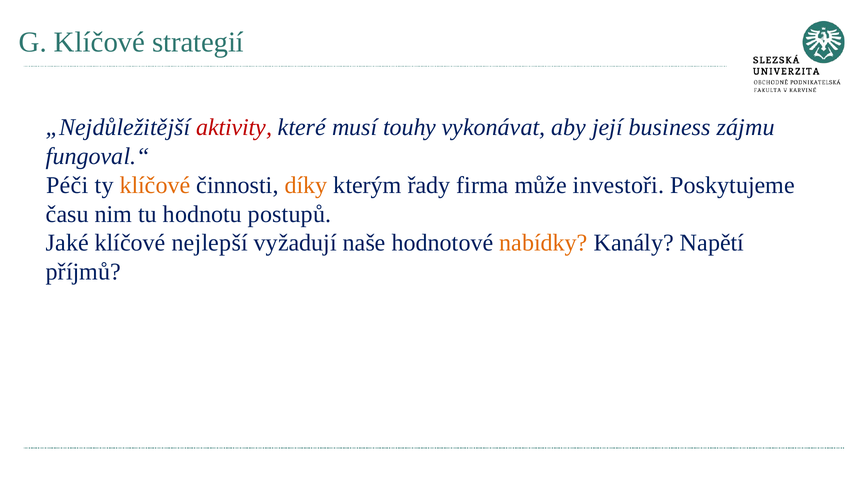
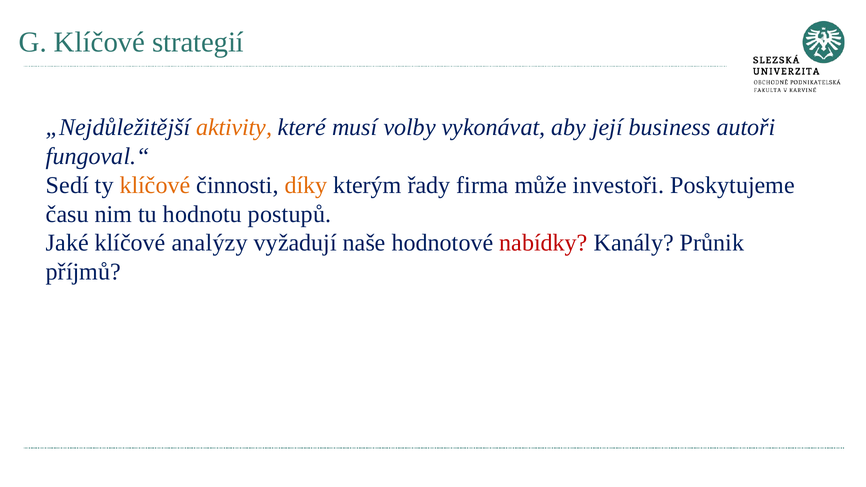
aktivity colour: red -> orange (234, 128)
touhy: touhy -> volby (410, 128)
zájmu: zájmu -> autoři (746, 128)
Péči: Péči -> Sedí (67, 185)
nejlepší: nejlepší -> analýzy (210, 243)
nabídky colour: orange -> red (544, 243)
Napětí: Napětí -> Průnik (712, 243)
